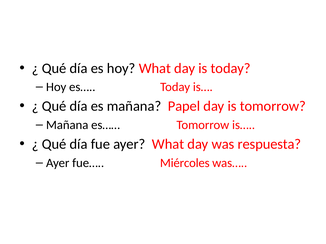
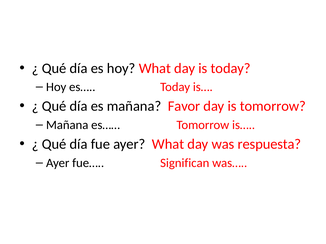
Papel: Papel -> Favor (184, 106)
Miércoles: Miércoles -> Significan (185, 163)
